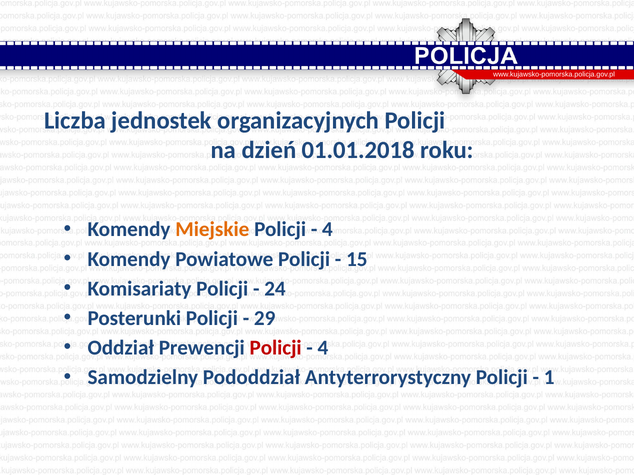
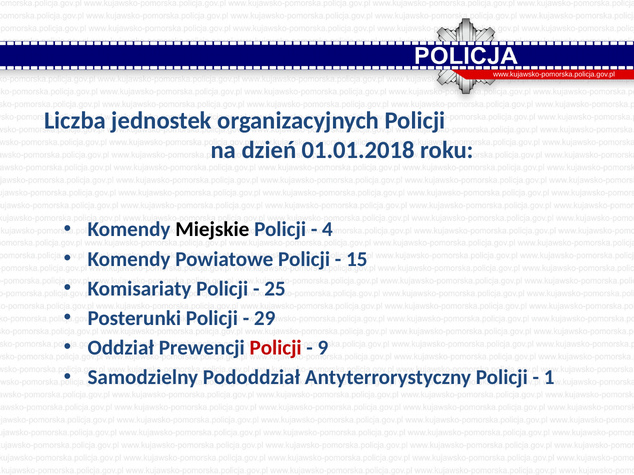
Miejskie colour: orange -> black (212, 230)
24: 24 -> 25 (275, 289)
4: 4 -> 9 (323, 348)
